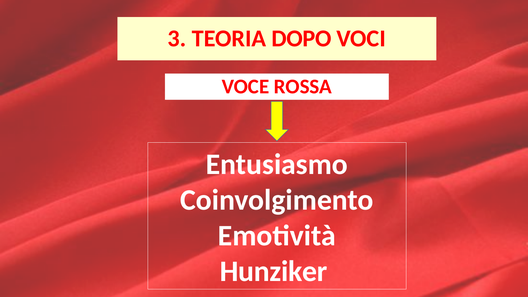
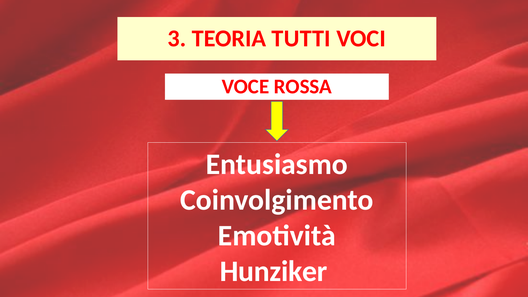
DOPO: DOPO -> TUTTI (301, 39)
